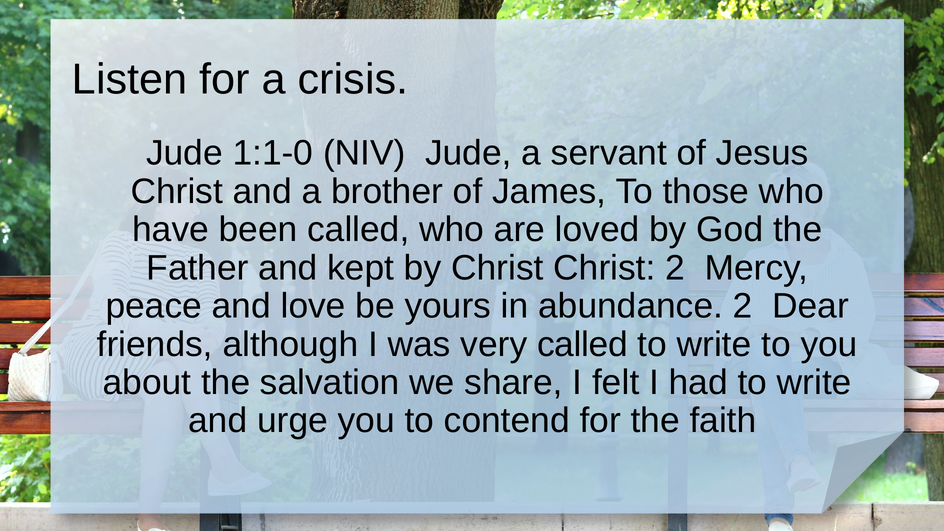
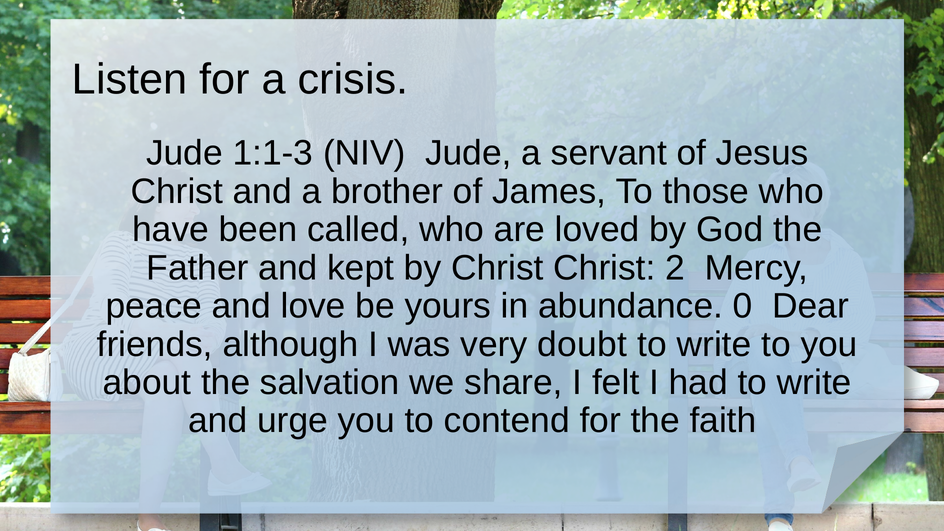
1:1-0: 1:1-0 -> 1:1-3 (273, 153)
abundance 2: 2 -> 0 (743, 306)
very called: called -> doubt (582, 344)
